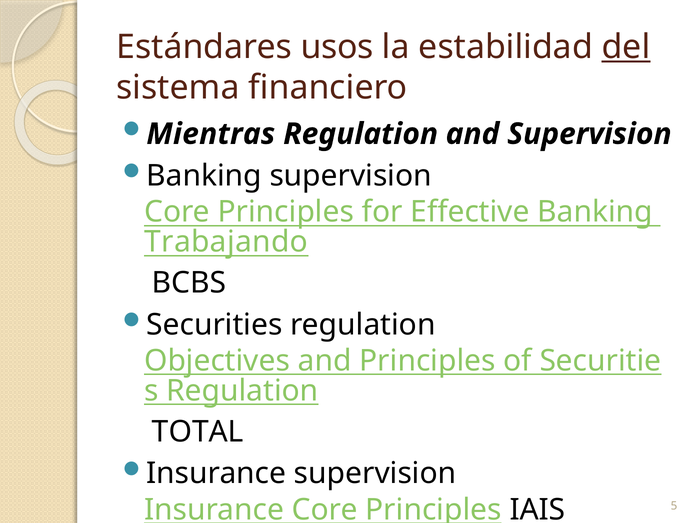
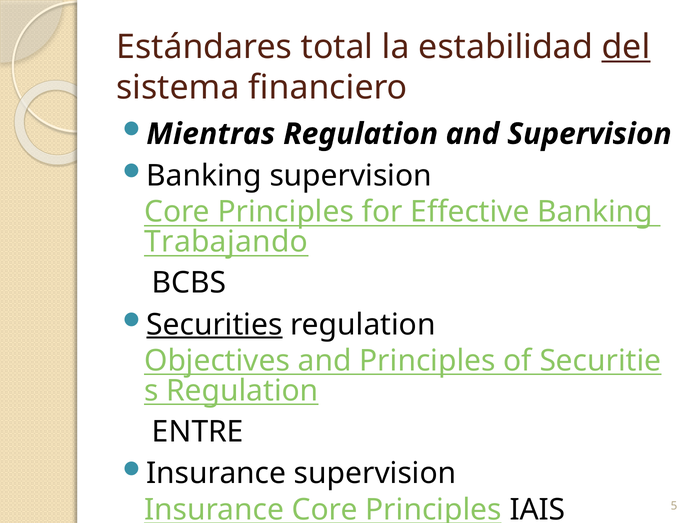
usos: usos -> total (337, 47)
Securities underline: none -> present (214, 325)
TOTAL: TOTAL -> ENTRE (198, 431)
